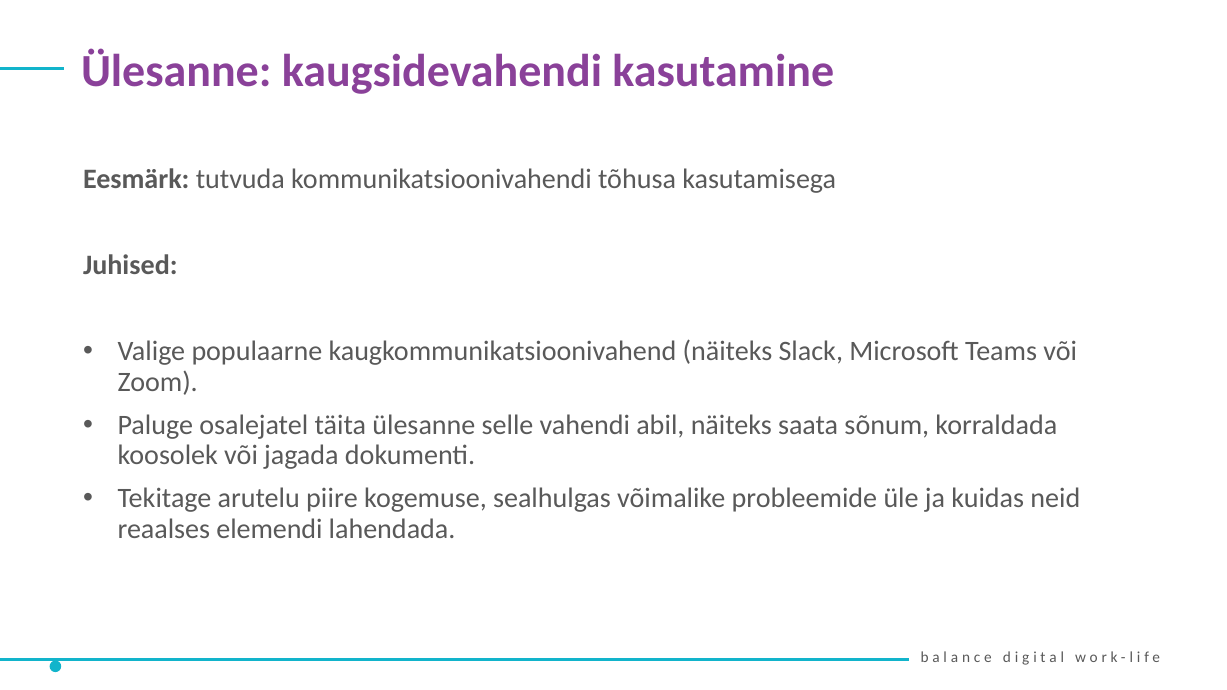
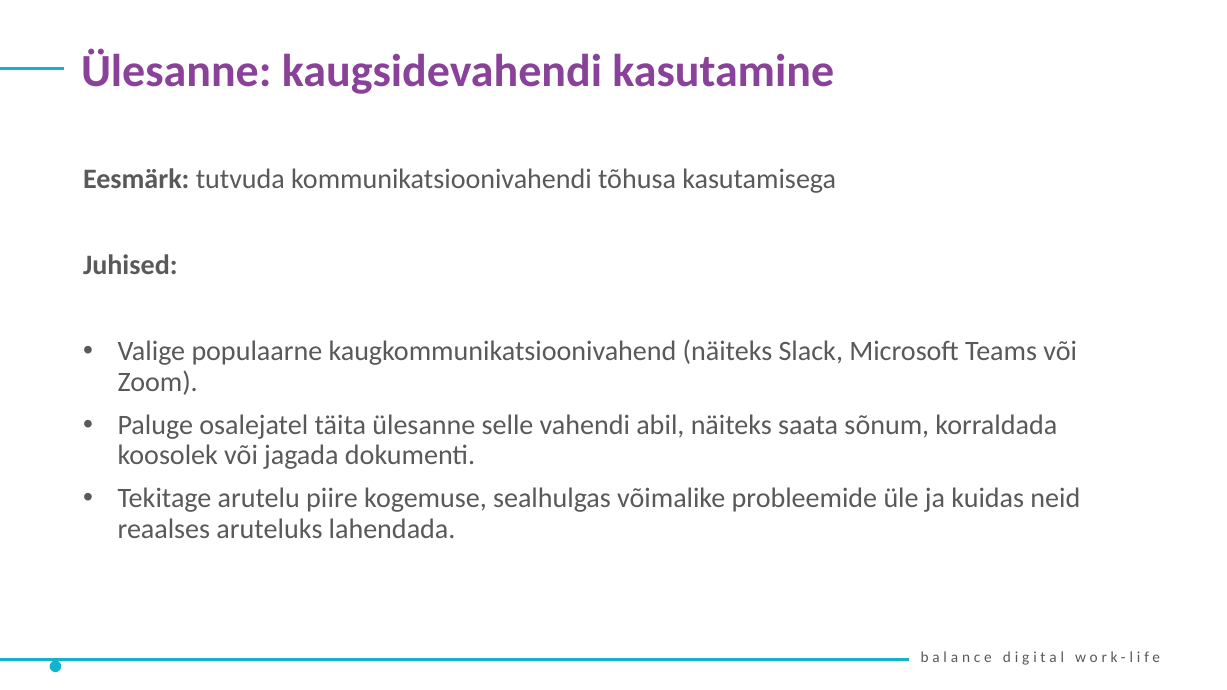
elemendi: elemendi -> aruteluks (269, 529)
